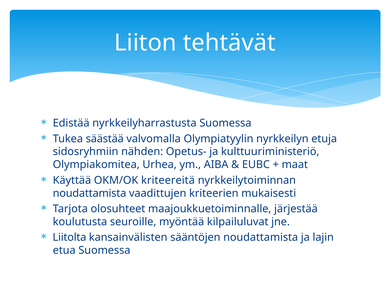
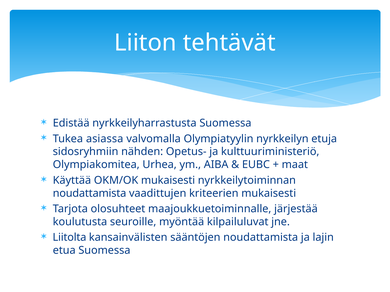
säästää: säästää -> asiassa (105, 139)
OKM/OK kriteereitä: kriteereitä -> mukaisesti (168, 181)
